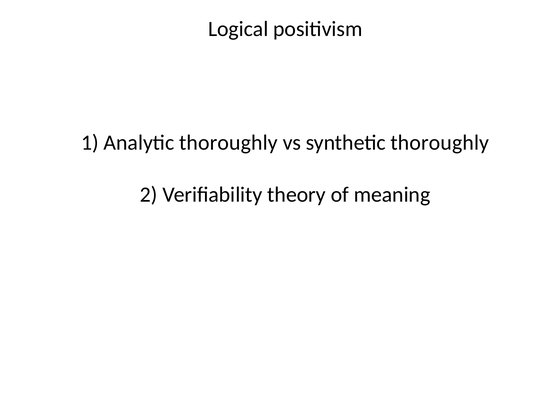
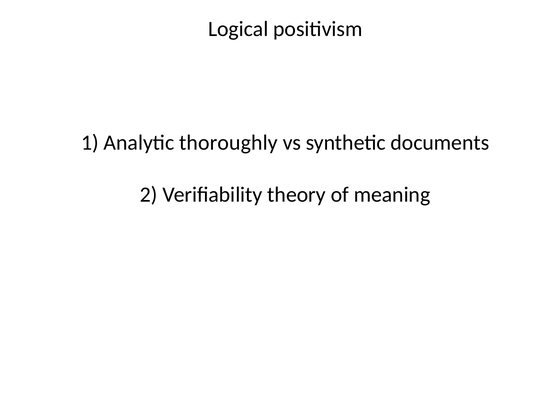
synthetic thoroughly: thoroughly -> documents (440, 143)
